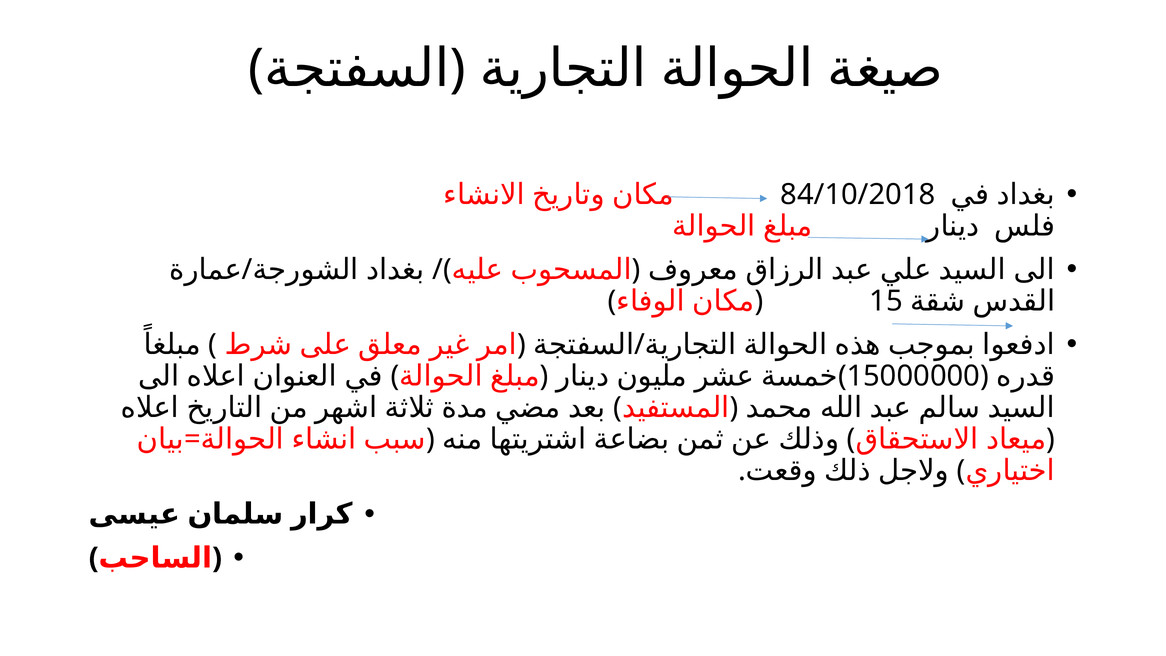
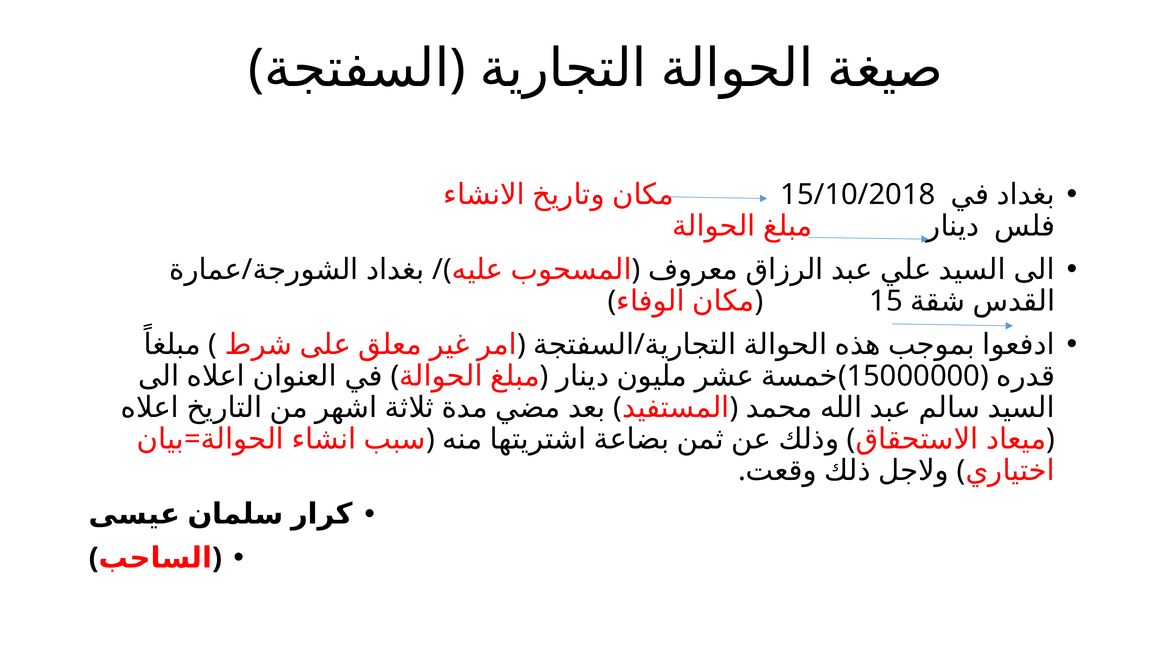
84/10/2018: 84/10/2018 -> 15/10/2018 (858, 195)
